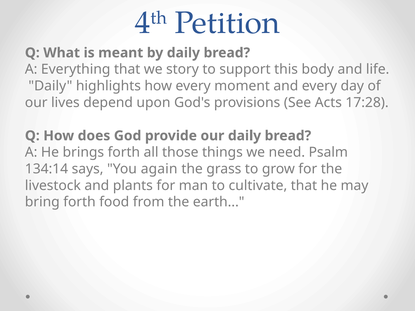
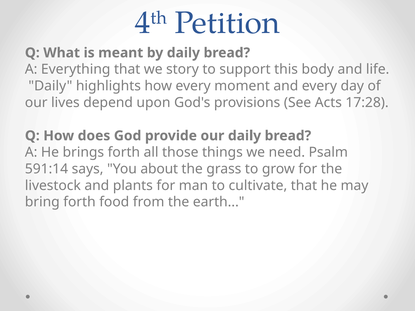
134:14: 134:14 -> 591:14 (47, 169)
again: again -> about (159, 169)
